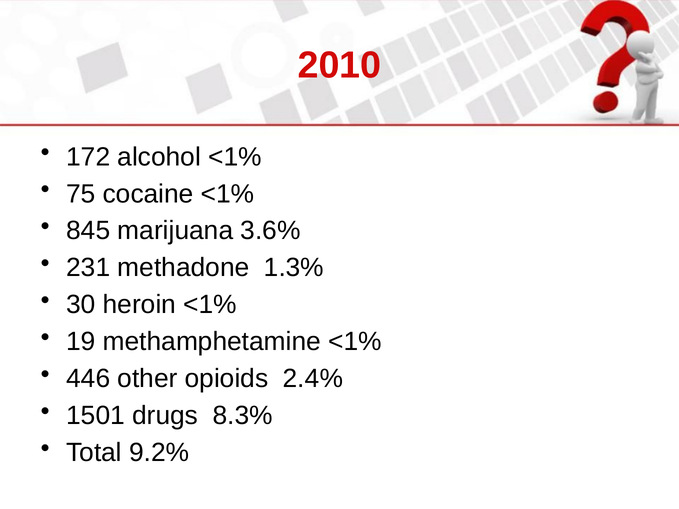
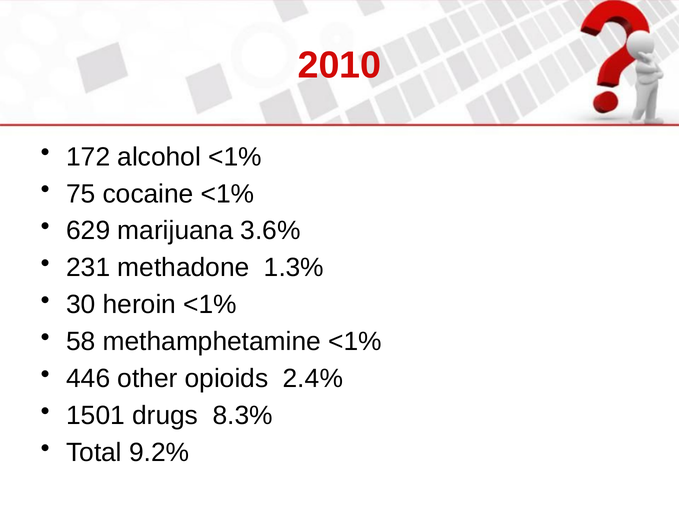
845: 845 -> 629 (88, 231)
19: 19 -> 58 (81, 342)
